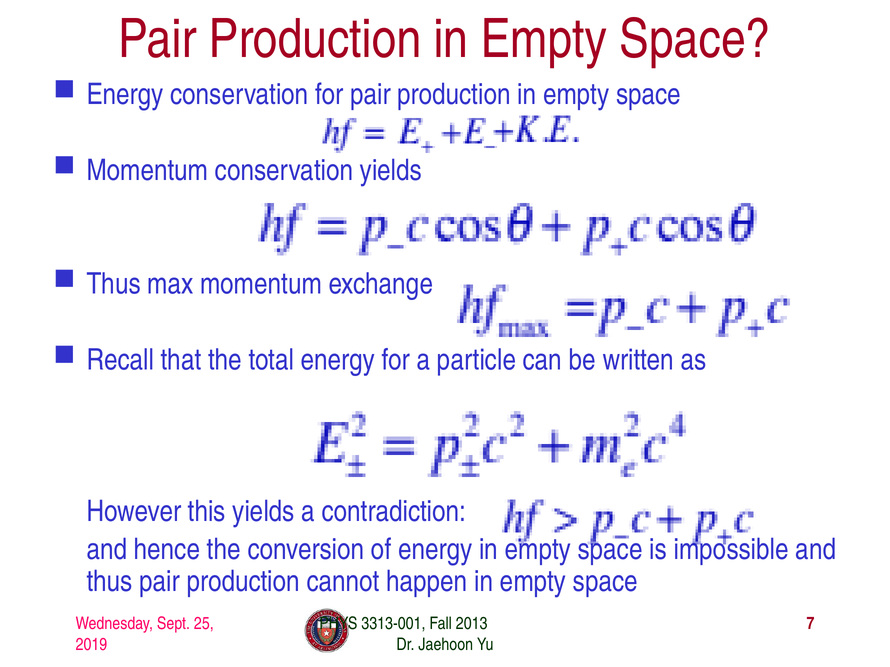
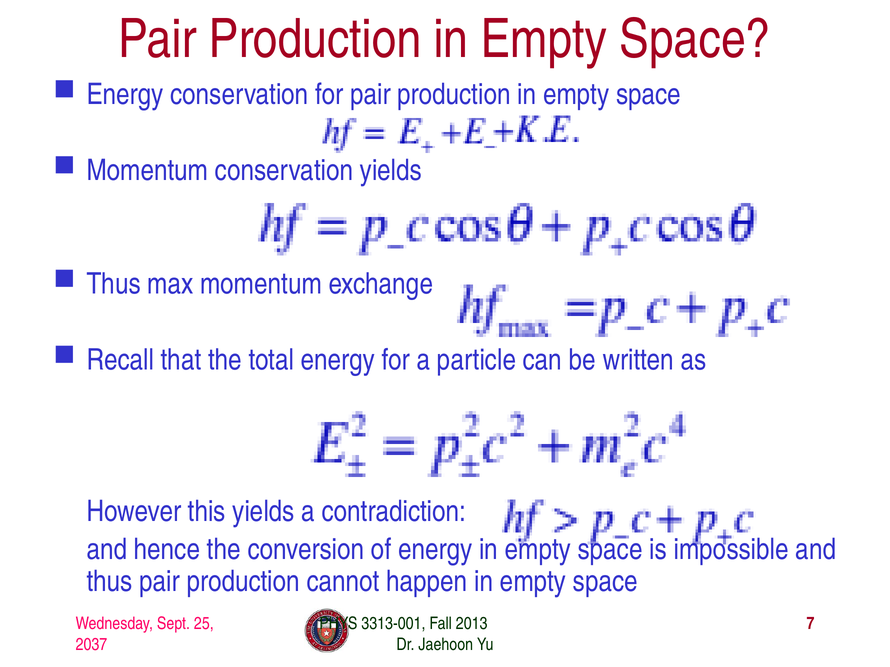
2019: 2019 -> 2037 (91, 645)
